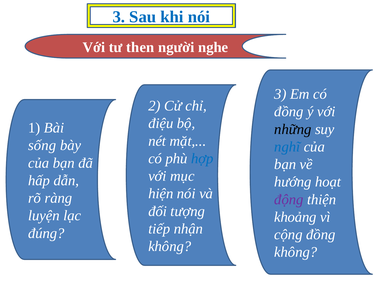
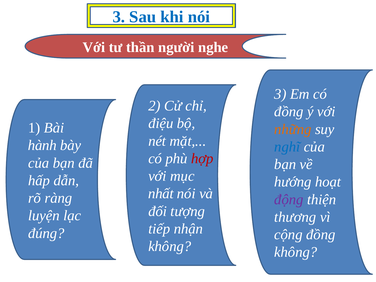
then: then -> thần (140, 47)
những colour: black -> orange (293, 129)
sống: sống -> hành (42, 145)
hợp colour: blue -> red (202, 159)
hiện: hiện -> nhất (161, 194)
khoảng: khoảng -> thương (295, 217)
